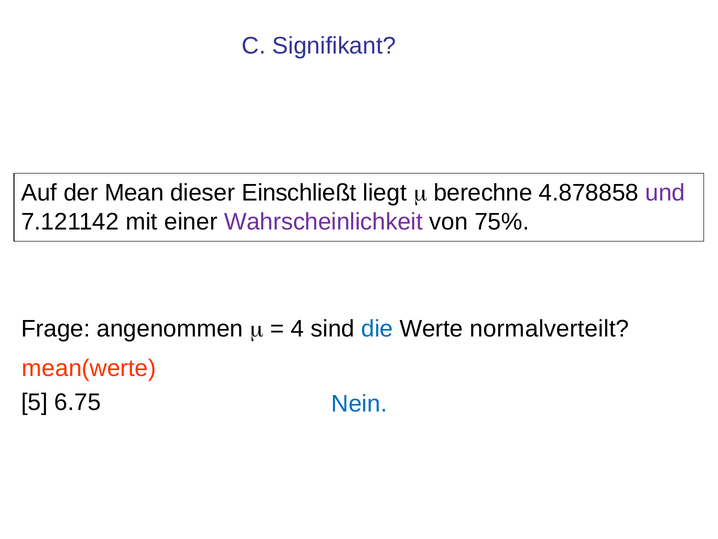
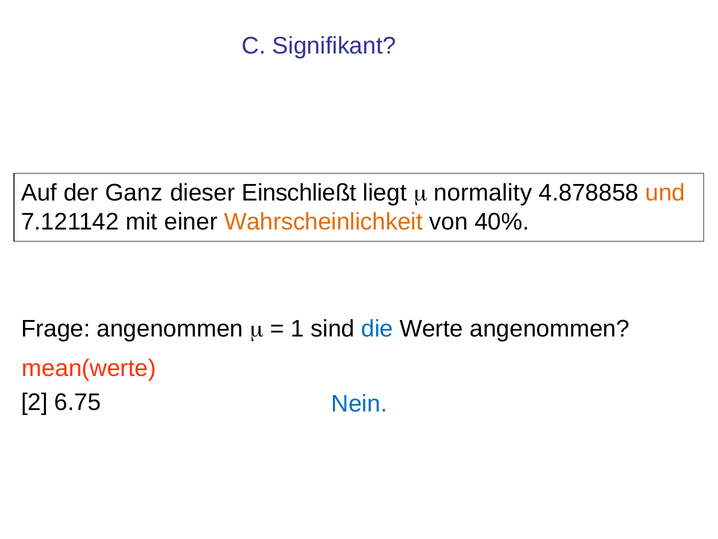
Mean: Mean -> Ganz (134, 193)
berechne: berechne -> normality (483, 193)
und colour: purple -> orange (665, 193)
Wahrscheinlichkeit colour: purple -> orange (323, 221)
75%: 75% -> 40% (502, 221)
4: 4 -> 1 (297, 328)
Werte normalverteilt: normalverteilt -> angenommen (550, 328)
5: 5 -> 2 (35, 402)
